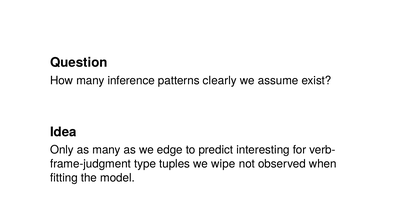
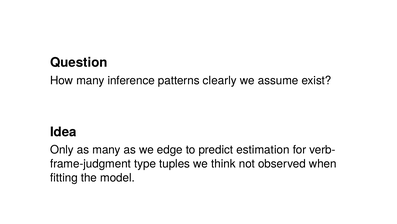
interesting: interesting -> estimation (263, 149)
wipe: wipe -> think (223, 163)
